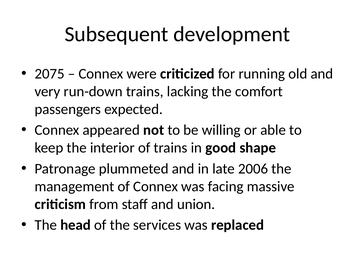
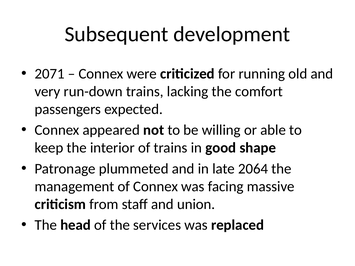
2075: 2075 -> 2071 (50, 74)
2006: 2006 -> 2064 (253, 169)
